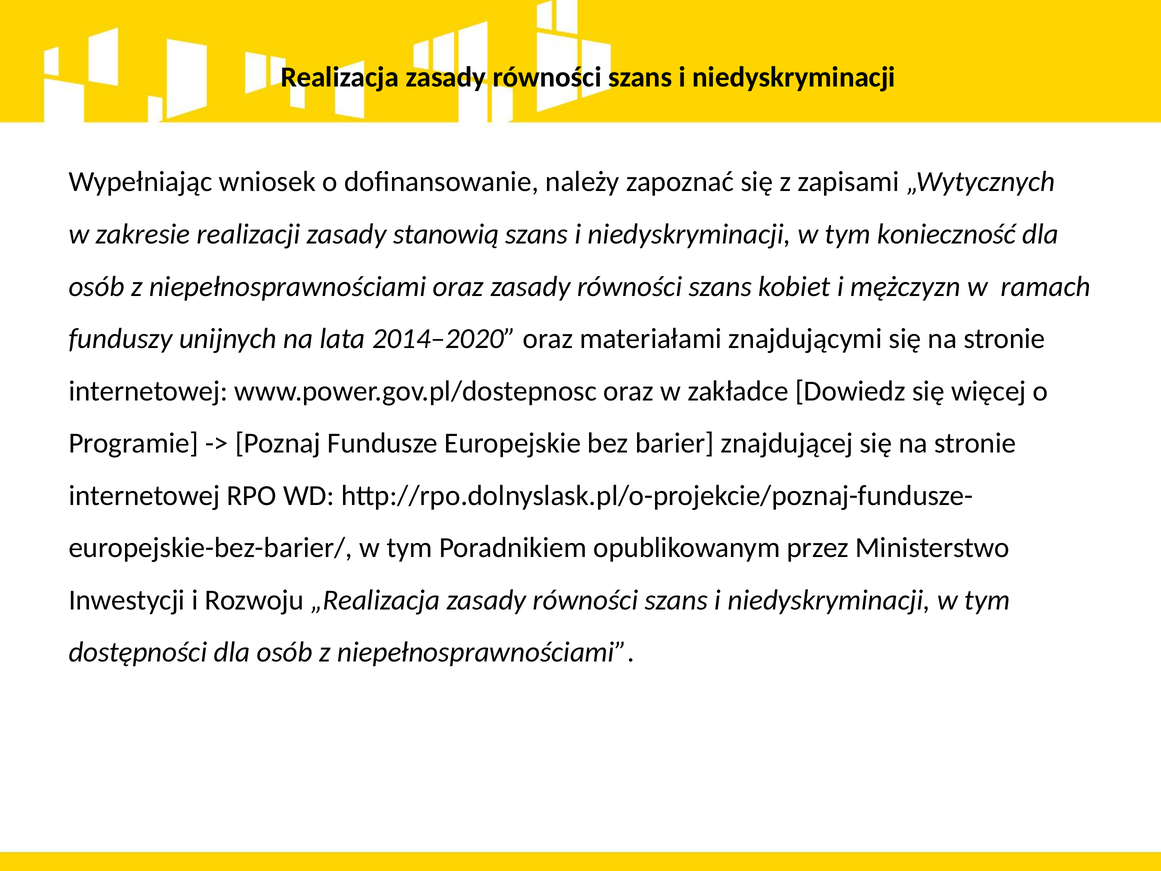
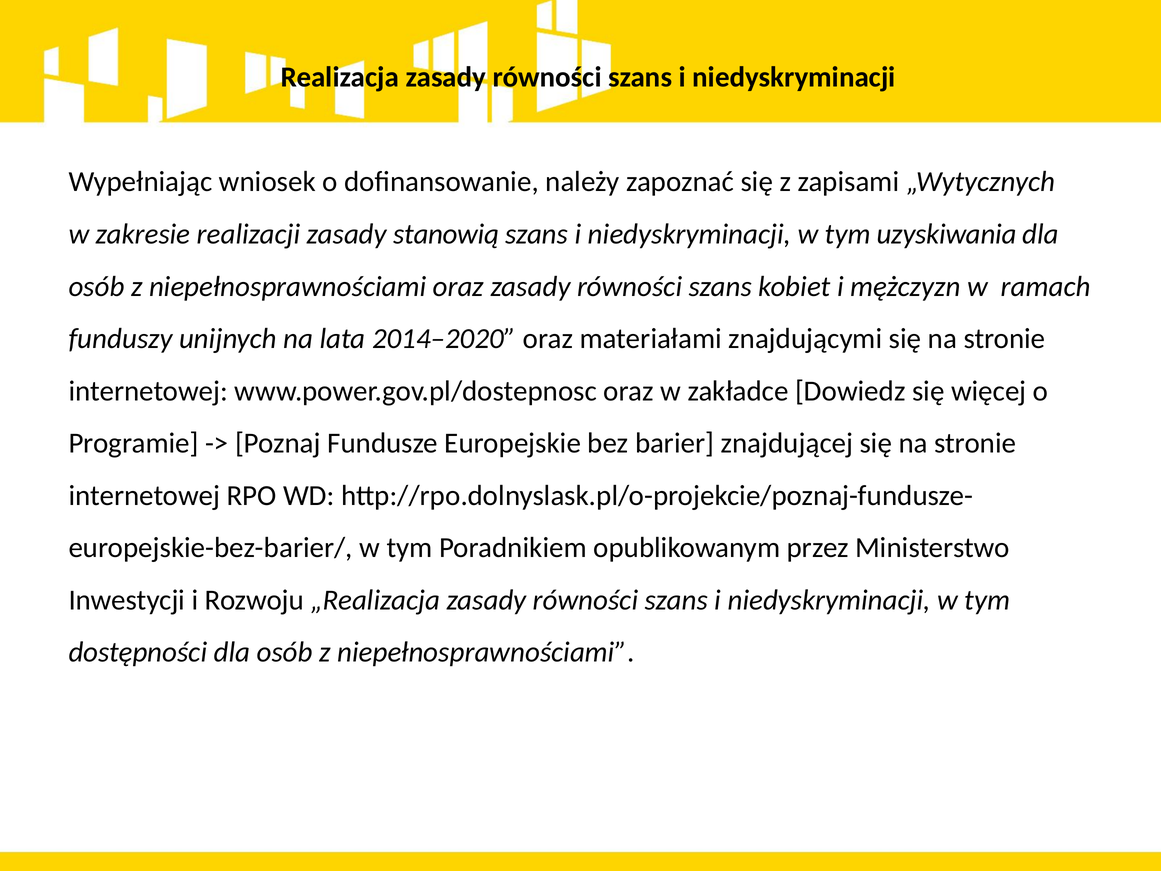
konieczność: konieczność -> uzyskiwania (947, 234)
